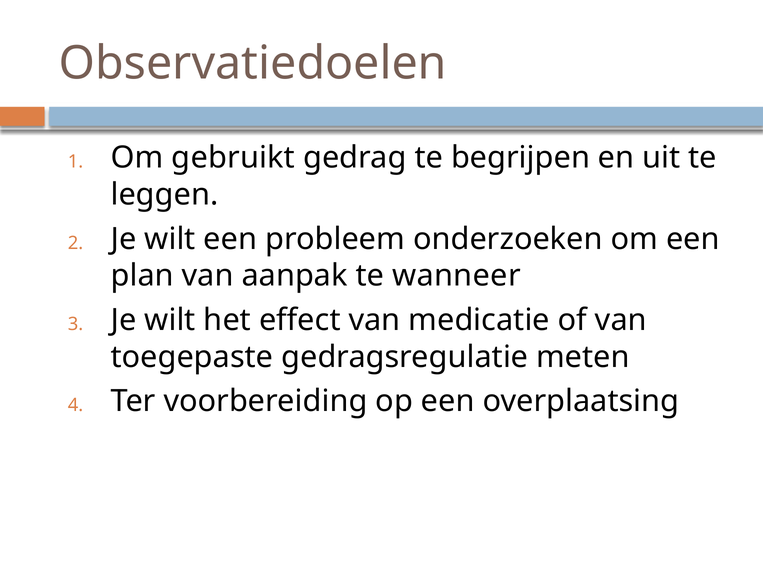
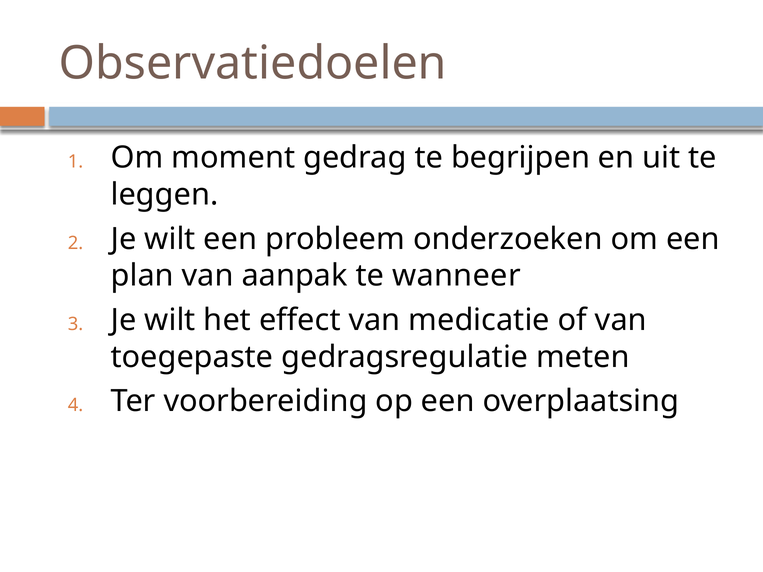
gebruikt: gebruikt -> moment (233, 158)
